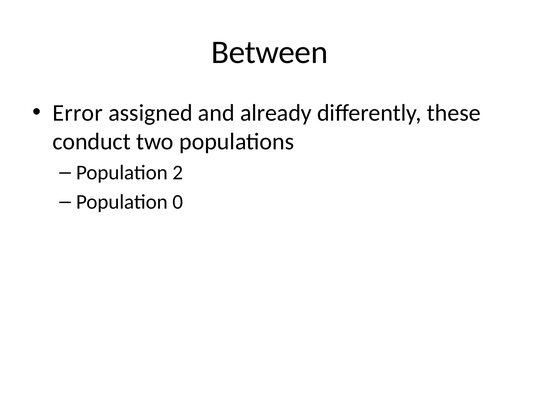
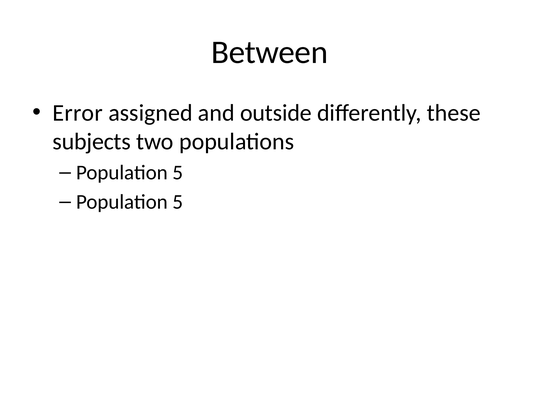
already: already -> outside (276, 113)
conduct: conduct -> subjects (92, 142)
2: 2 -> 5 (178, 173)
0: 0 -> 5 (178, 202)
